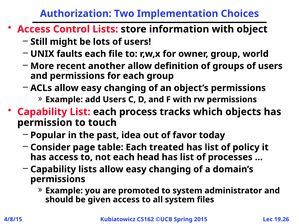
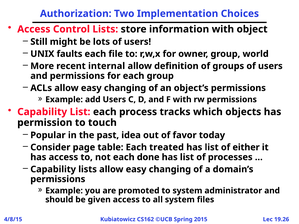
another: another -> internal (107, 66)
policy: policy -> either (246, 147)
head: head -> done (148, 157)
